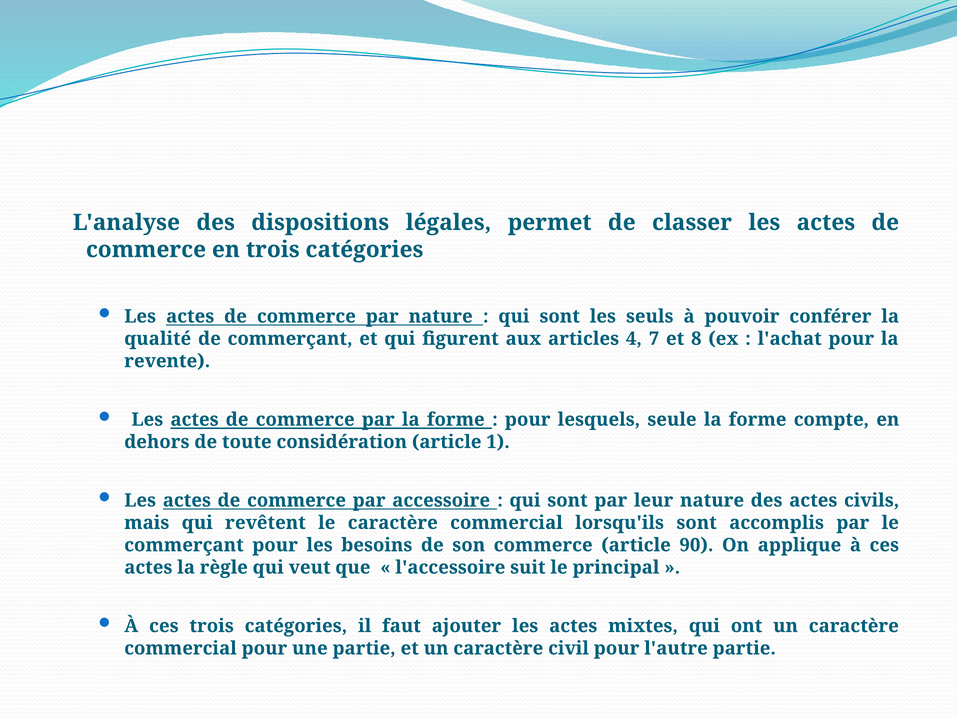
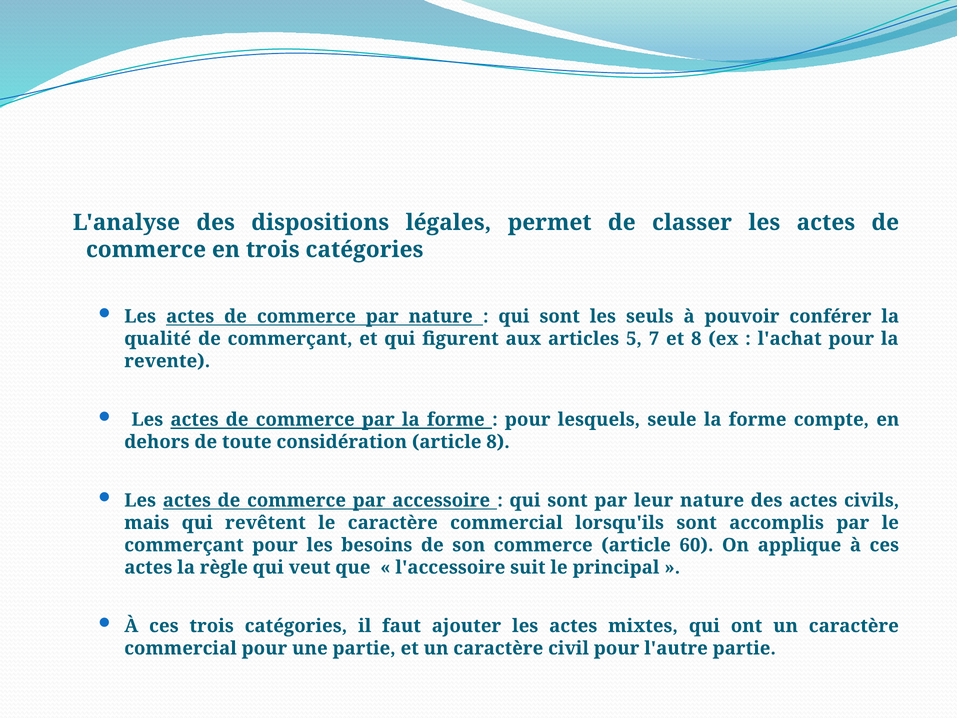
4: 4 -> 5 (634, 339)
article 1: 1 -> 8 (498, 442)
90: 90 -> 60 (696, 545)
